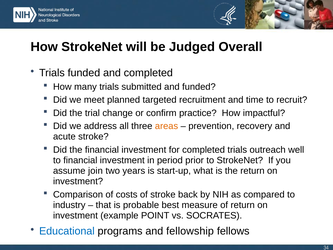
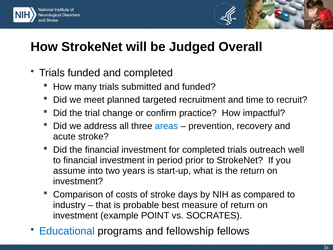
areas colour: orange -> blue (167, 126)
join: join -> into (95, 171)
back: back -> days (188, 194)
